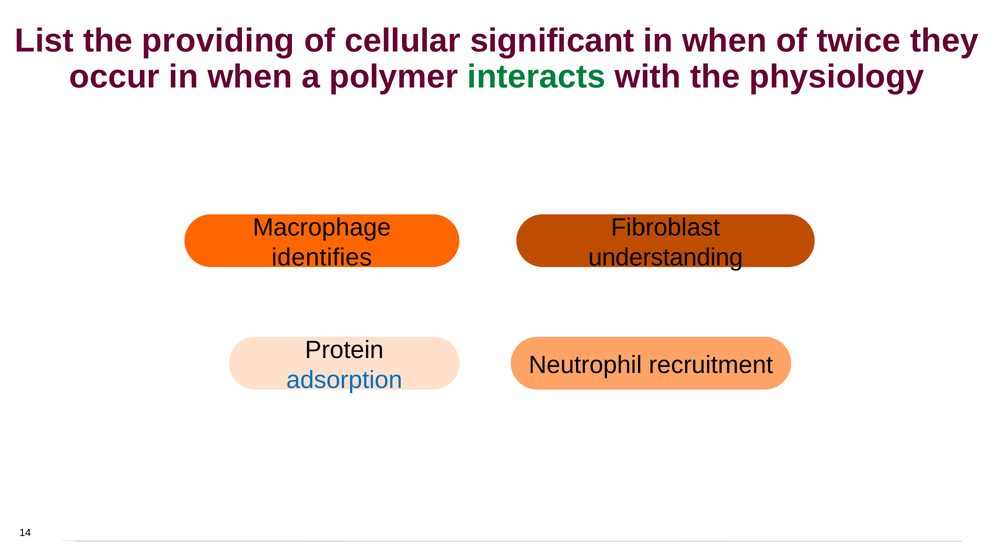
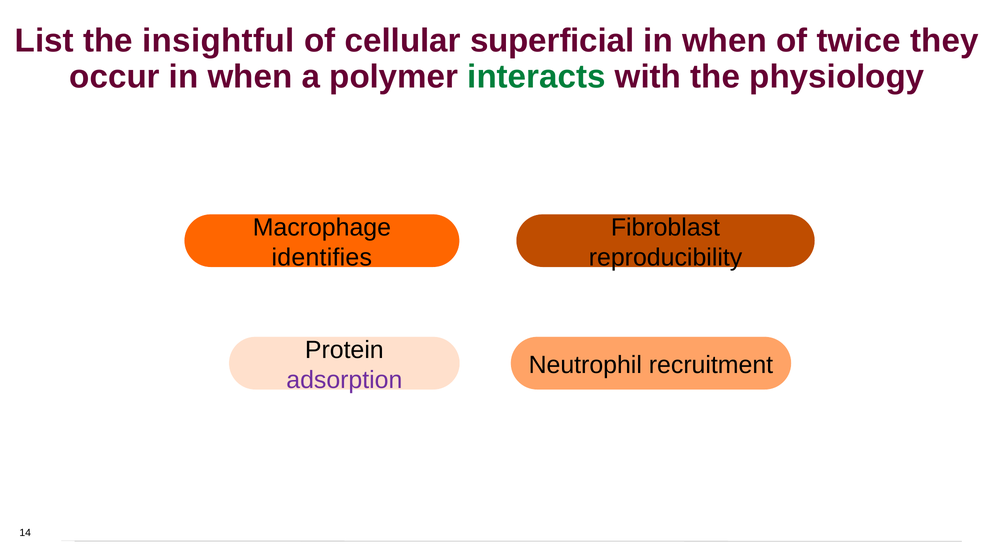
providing: providing -> insightful (218, 41)
significant: significant -> superficial (552, 41)
understanding: understanding -> reproducibility (666, 257)
adsorption colour: blue -> purple (344, 380)
